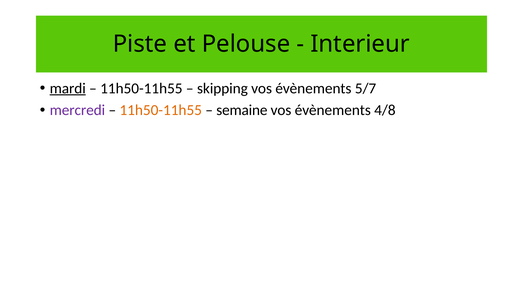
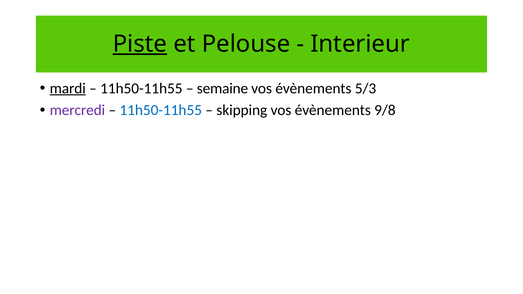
Piste underline: none -> present (140, 44)
skipping: skipping -> semaine (222, 88)
5/7: 5/7 -> 5/3 (366, 88)
11h50-11h55 colour: orange -> blue (161, 110)
semaine: semaine -> skipping (242, 110)
4/8: 4/8 -> 9/8 (385, 110)
